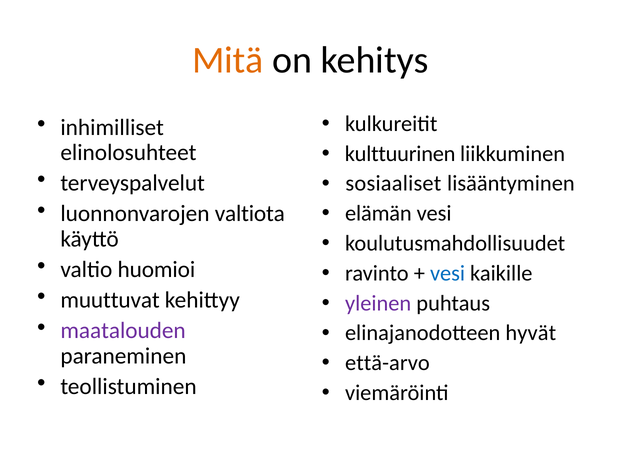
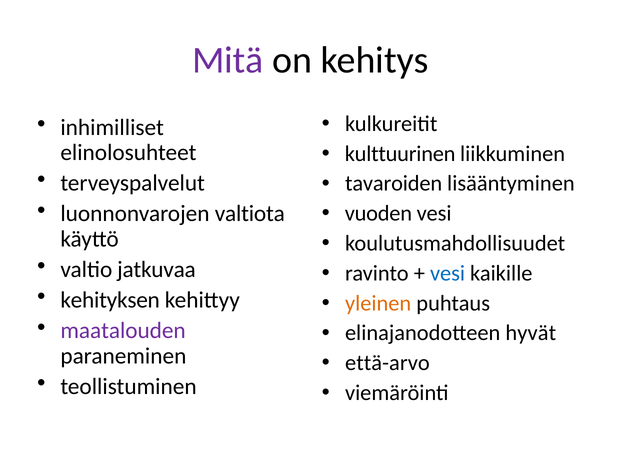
Mitä colour: orange -> purple (228, 60)
sosiaaliset: sosiaaliset -> tavaroiden (394, 183)
elämän: elämän -> vuoden (378, 213)
huomioi: huomioi -> jatkuvaa (156, 269)
muuttuvat: muuttuvat -> kehityksen (110, 300)
yleinen colour: purple -> orange (378, 303)
